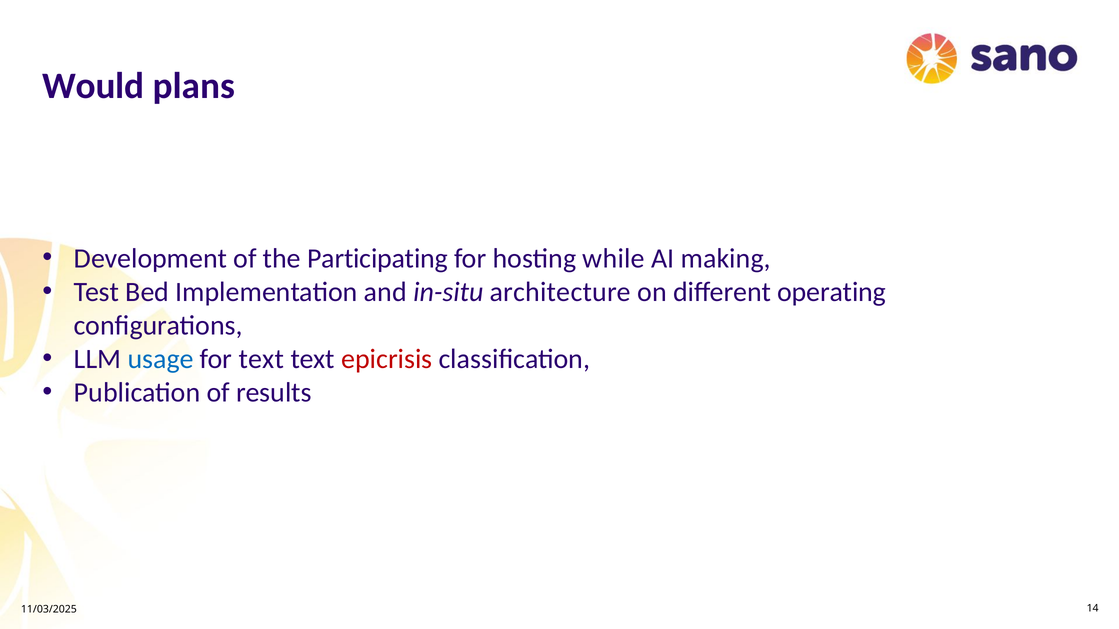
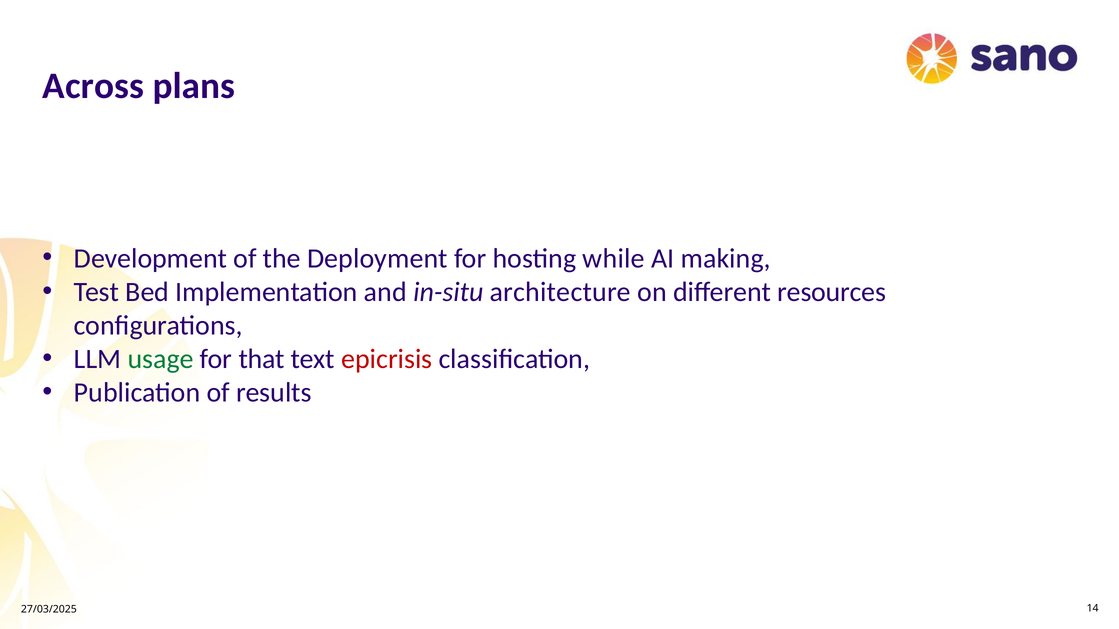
Would: Would -> Across (93, 86)
Participating: Participating -> Deployment (377, 258)
operating: operating -> resources (832, 292)
usage colour: blue -> green (161, 359)
for text: text -> that (262, 359)
11/03/2025: 11/03/2025 -> 27/03/2025 (49, 610)
